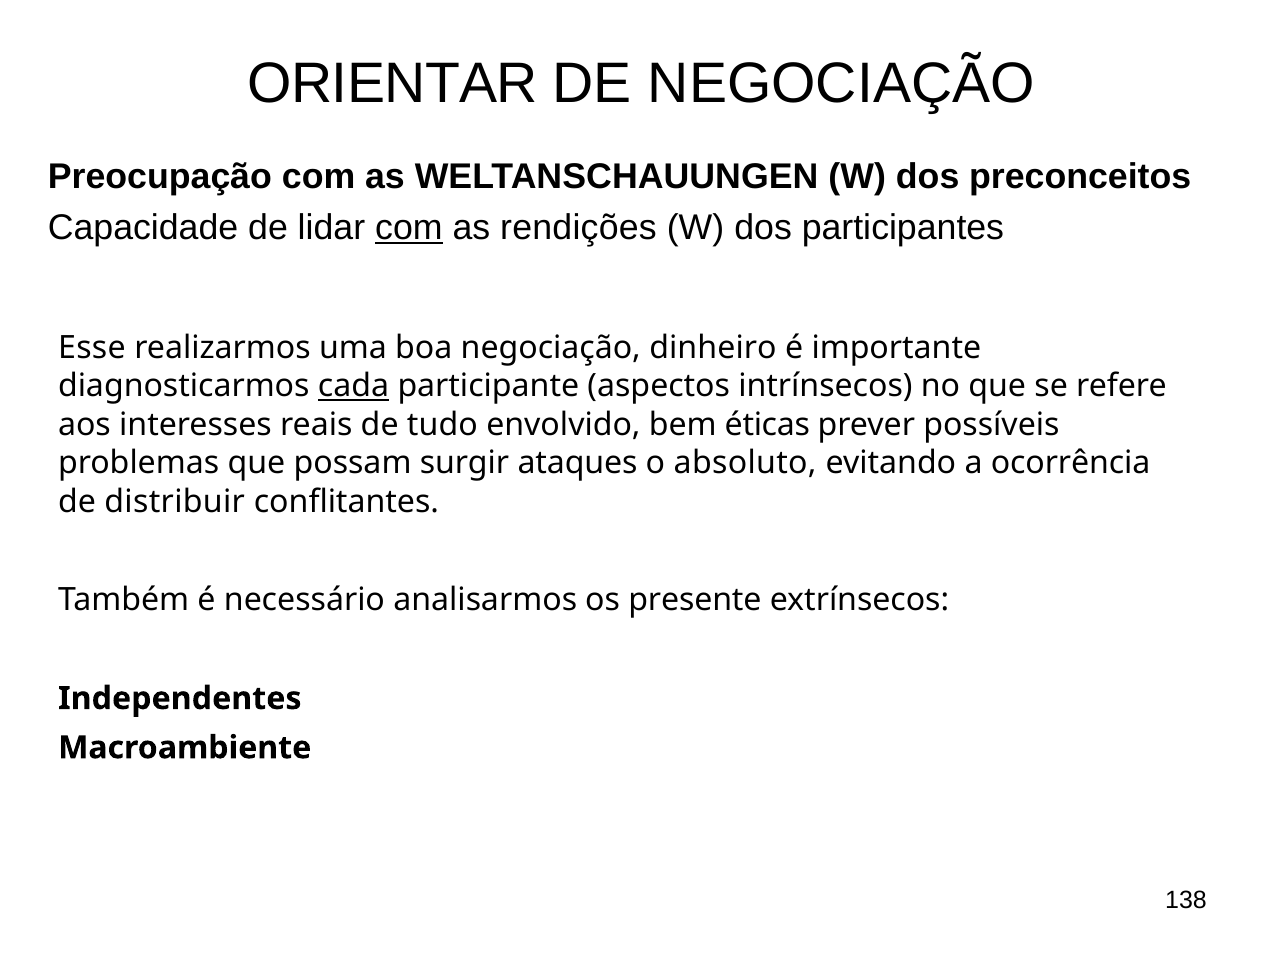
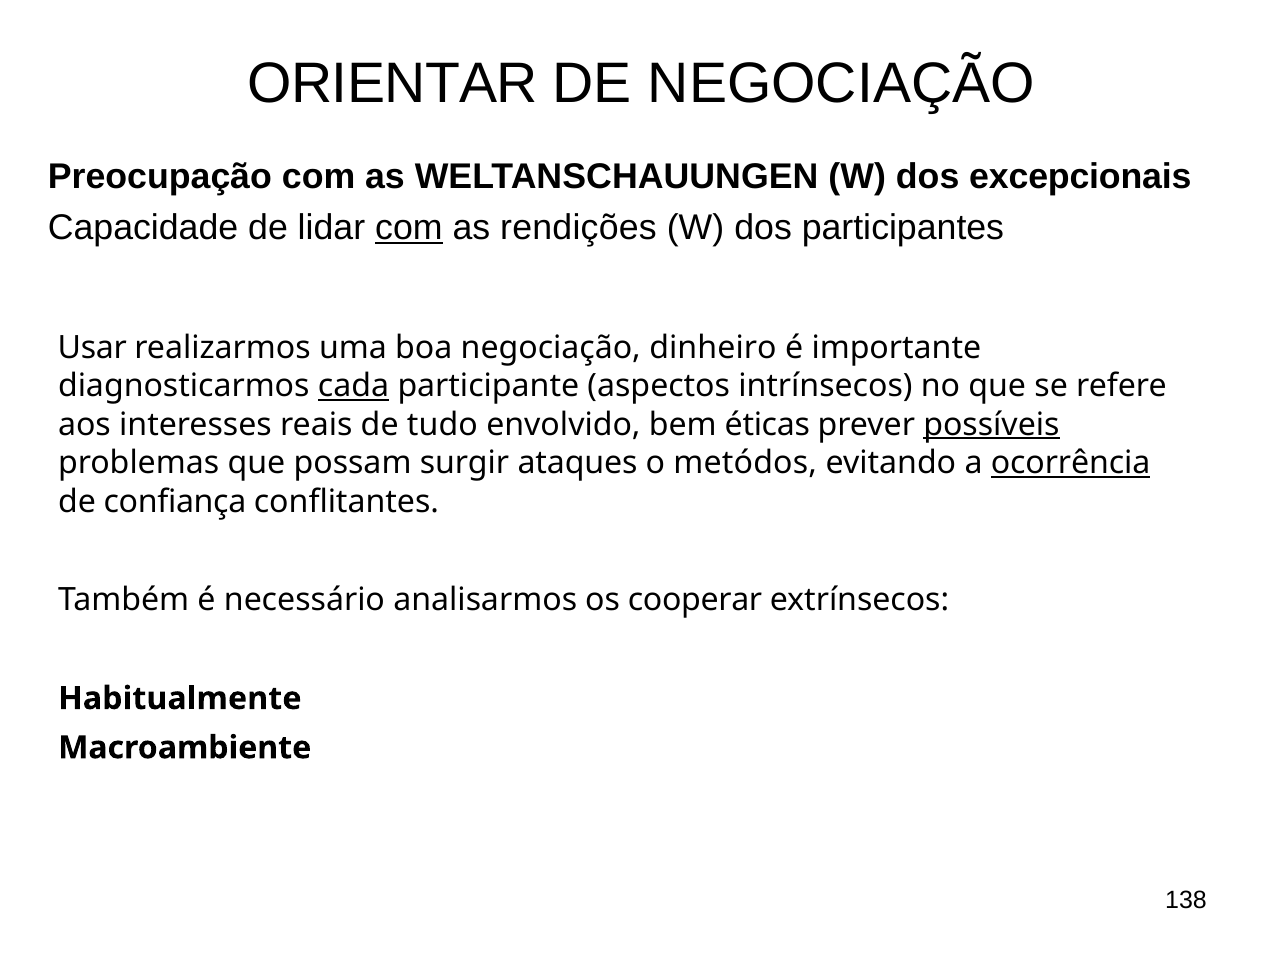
preconceitos: preconceitos -> excepcionais (1080, 176)
Esse: Esse -> Usar (92, 347)
possíveis underline: none -> present (991, 425)
absoluto: absoluto -> metódos (745, 463)
ocorrência underline: none -> present (1071, 463)
distribuir: distribuir -> confiança (175, 502)
presente: presente -> cooperar (695, 600)
Independentes: Independentes -> Habitualmente (180, 698)
